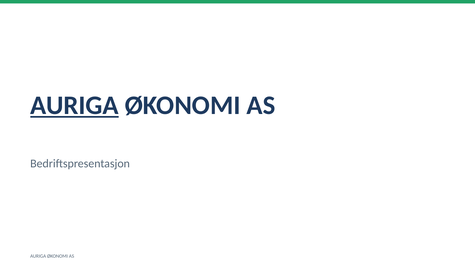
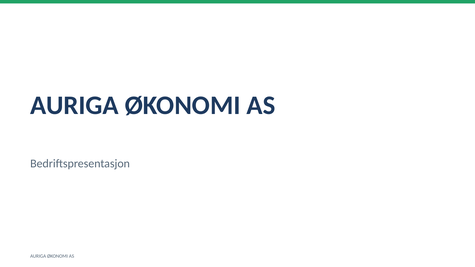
AURIGA underline: present -> none (74, 105)
